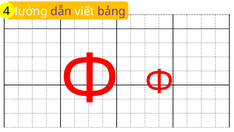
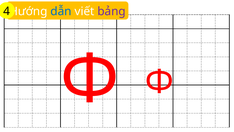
dẫn colour: purple -> blue (61, 11)
